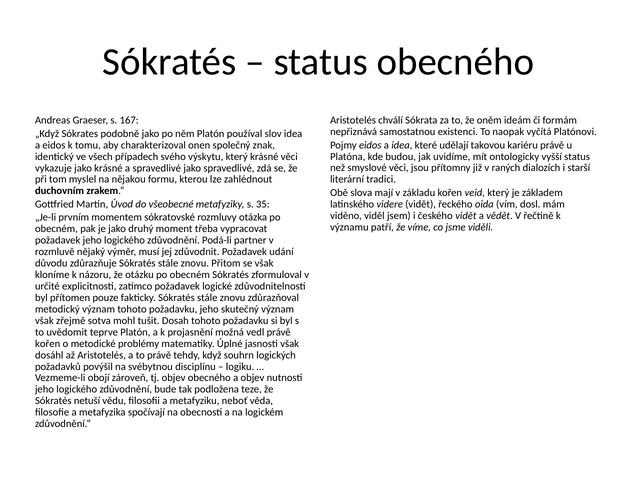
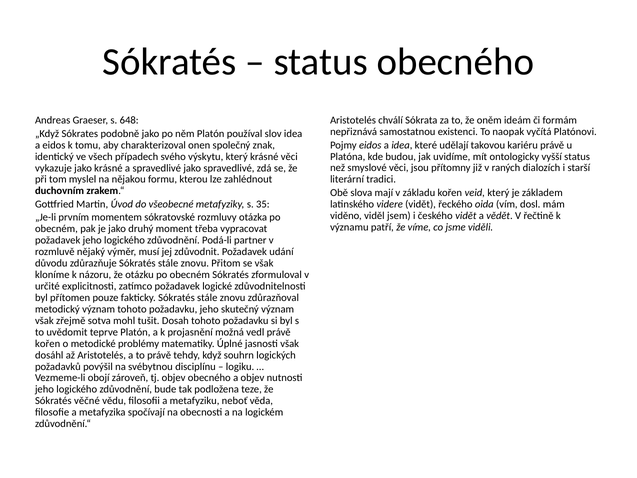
167: 167 -> 648 (129, 120)
netuší: netuší -> věčné (87, 401)
